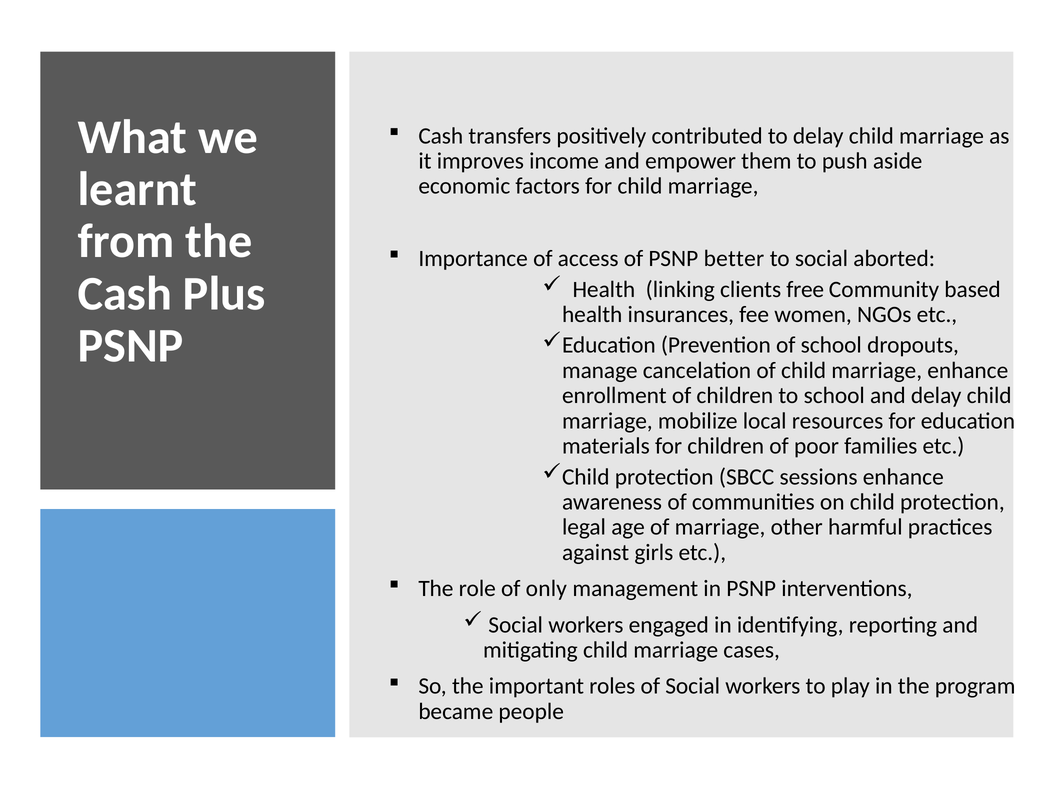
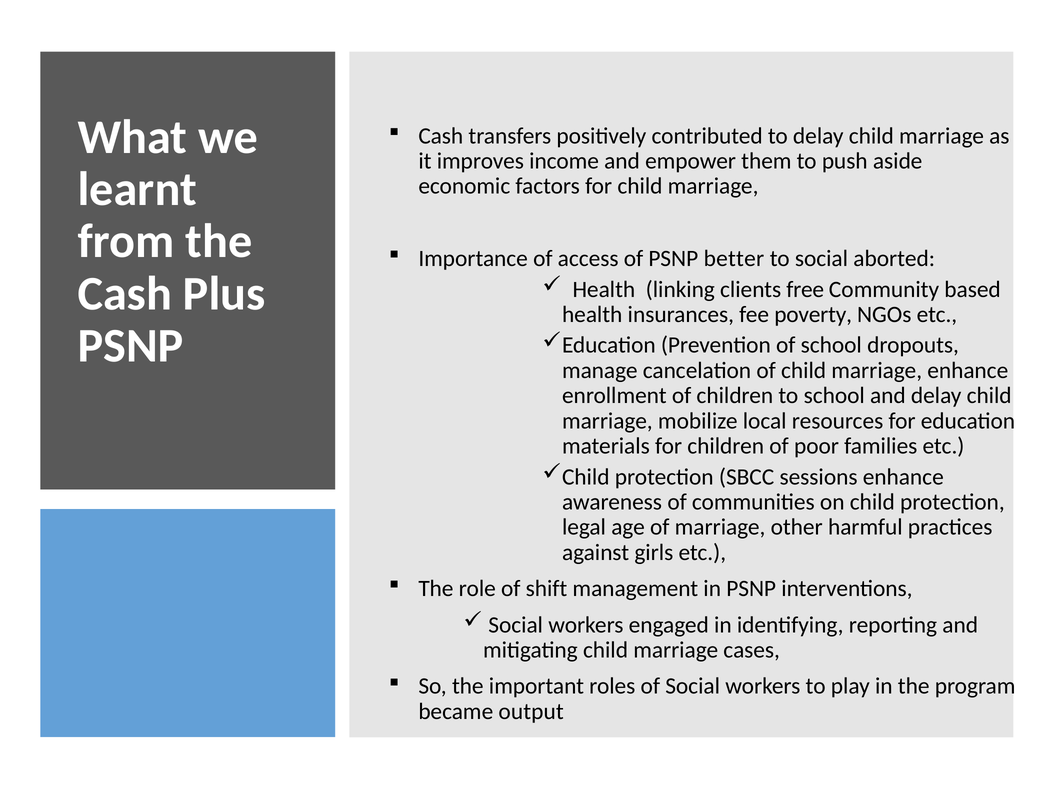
women: women -> poverty (813, 314)
only: only -> shift (546, 588)
people: people -> output (531, 711)
